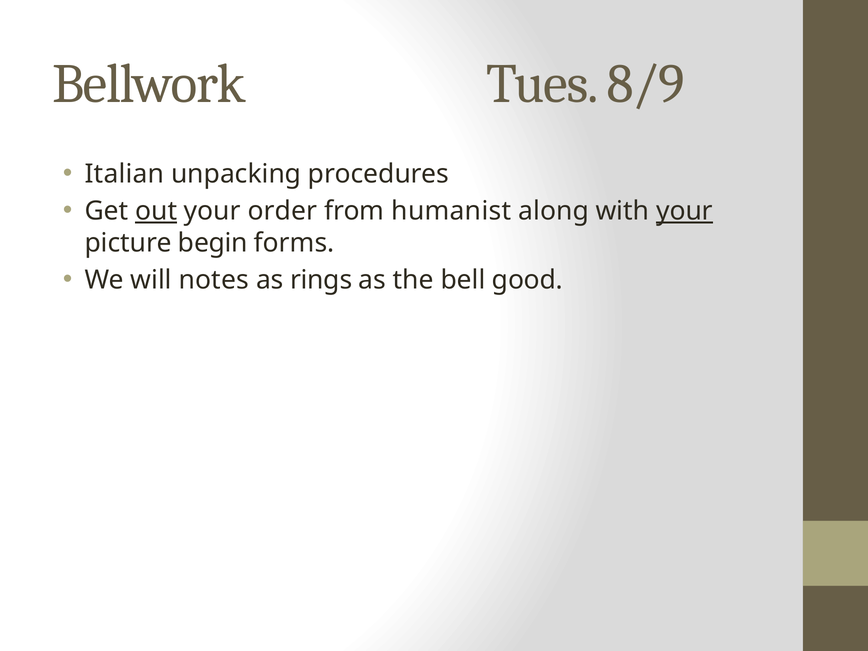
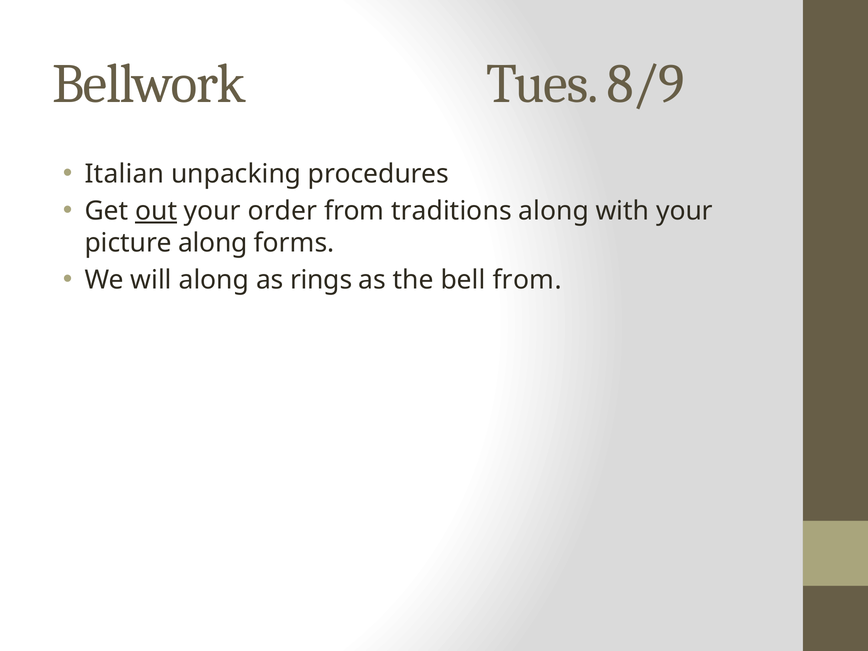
humanist: humanist -> traditions (451, 211)
your underline: present -> none (684, 211)
picture begin: begin -> along (213, 243)
will notes: notes -> along (214, 280)
bell good: good -> from (527, 280)
